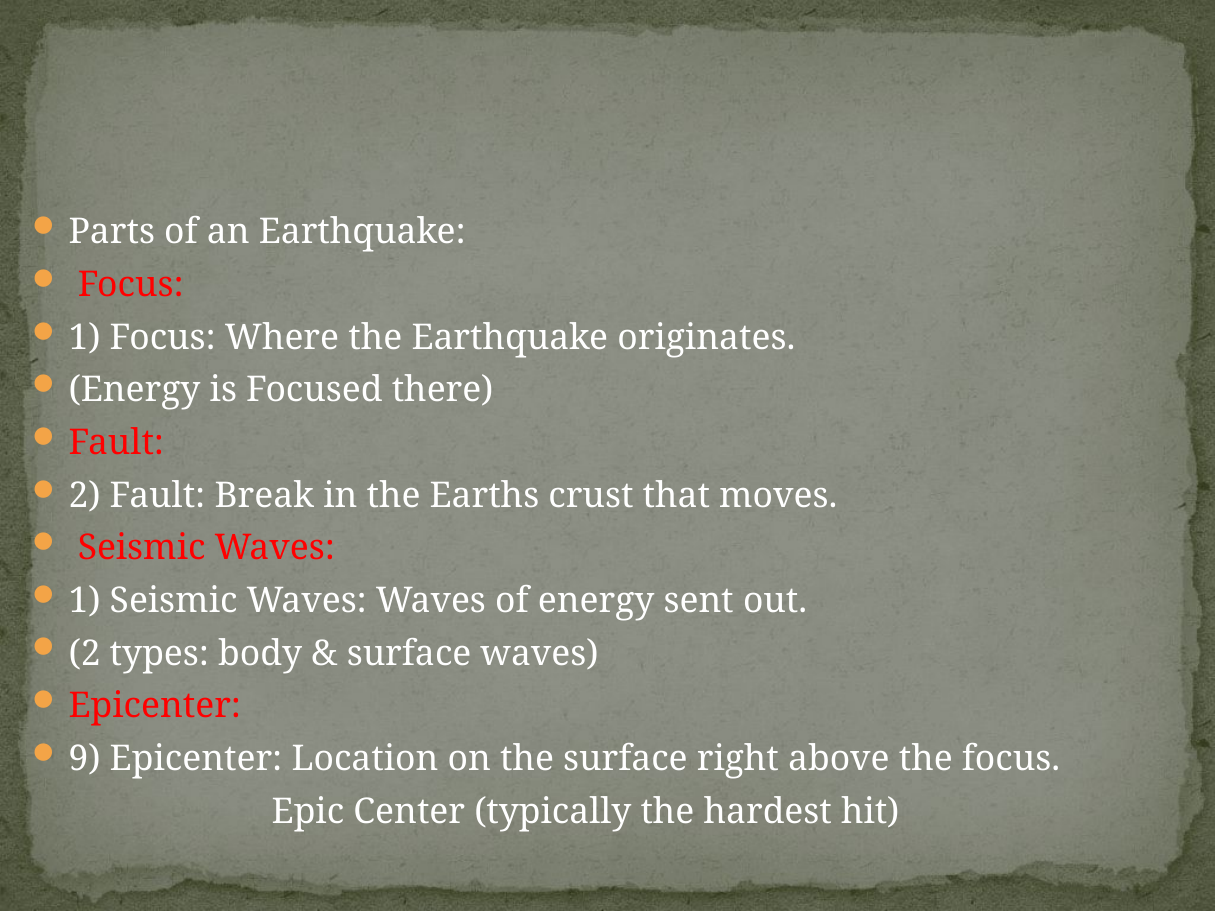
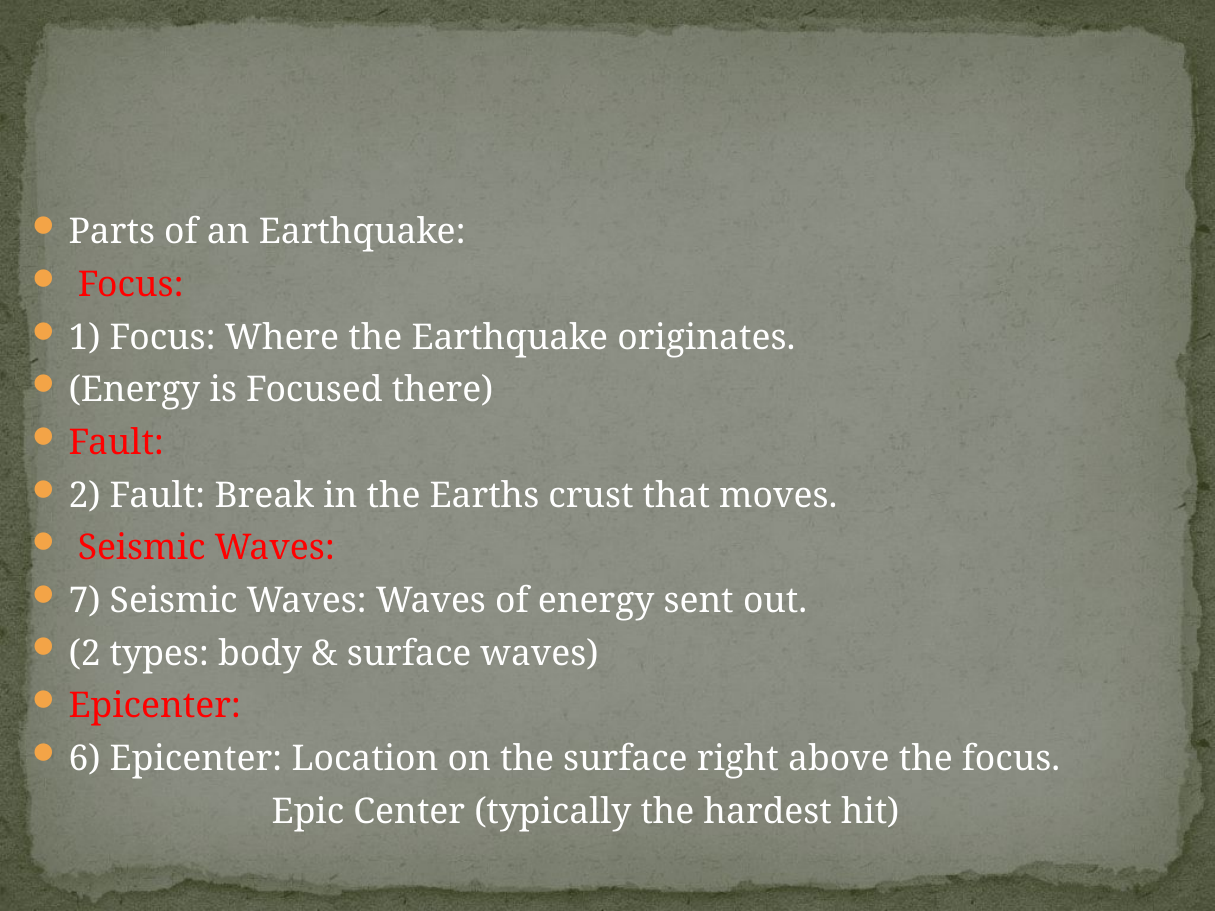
1: 1 -> 7 (85, 601)
9: 9 -> 6 (85, 759)
